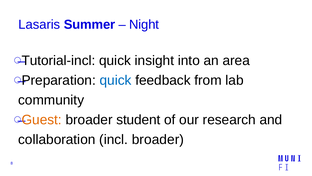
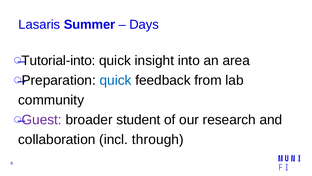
Night: Night -> Days (144, 25)
Tutorial-incl: Tutorial-incl -> Tutorial-into (58, 61)
Guest colour: orange -> purple (42, 119)
incl broader: broader -> through (158, 139)
